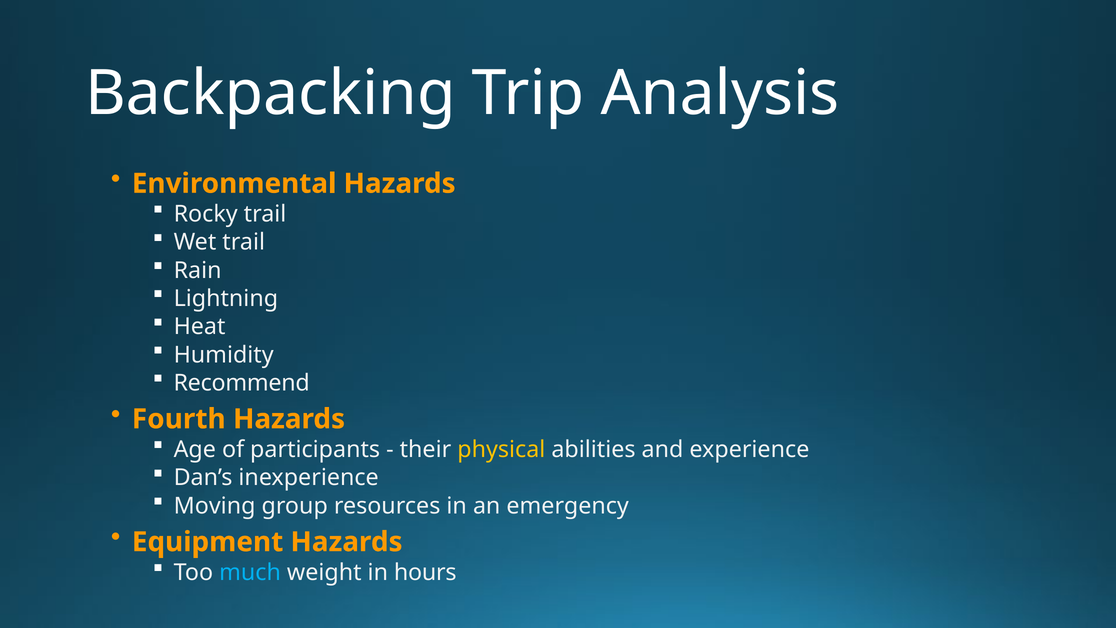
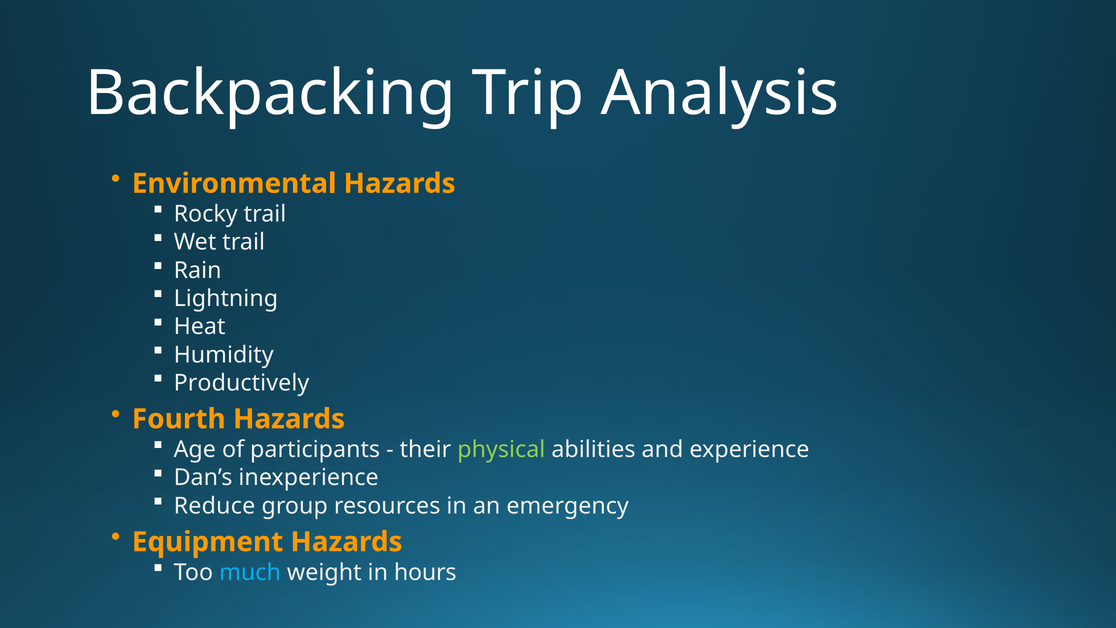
Recommend: Recommend -> Productively (241, 383)
physical colour: yellow -> light green (501, 449)
Moving: Moving -> Reduce (214, 506)
